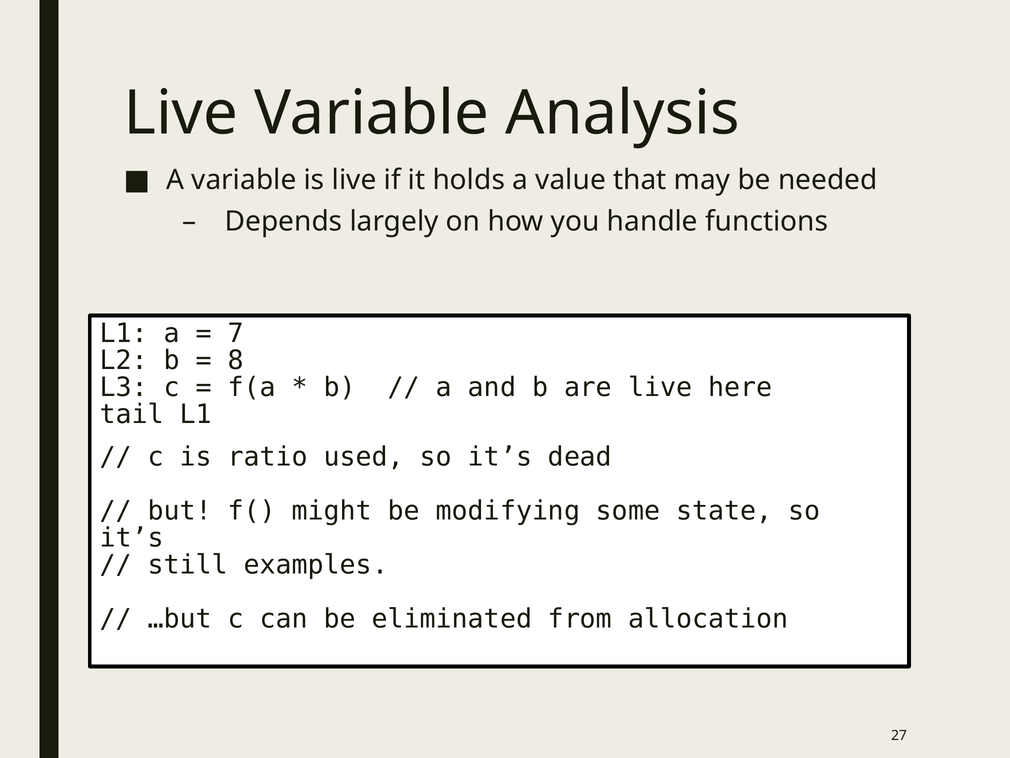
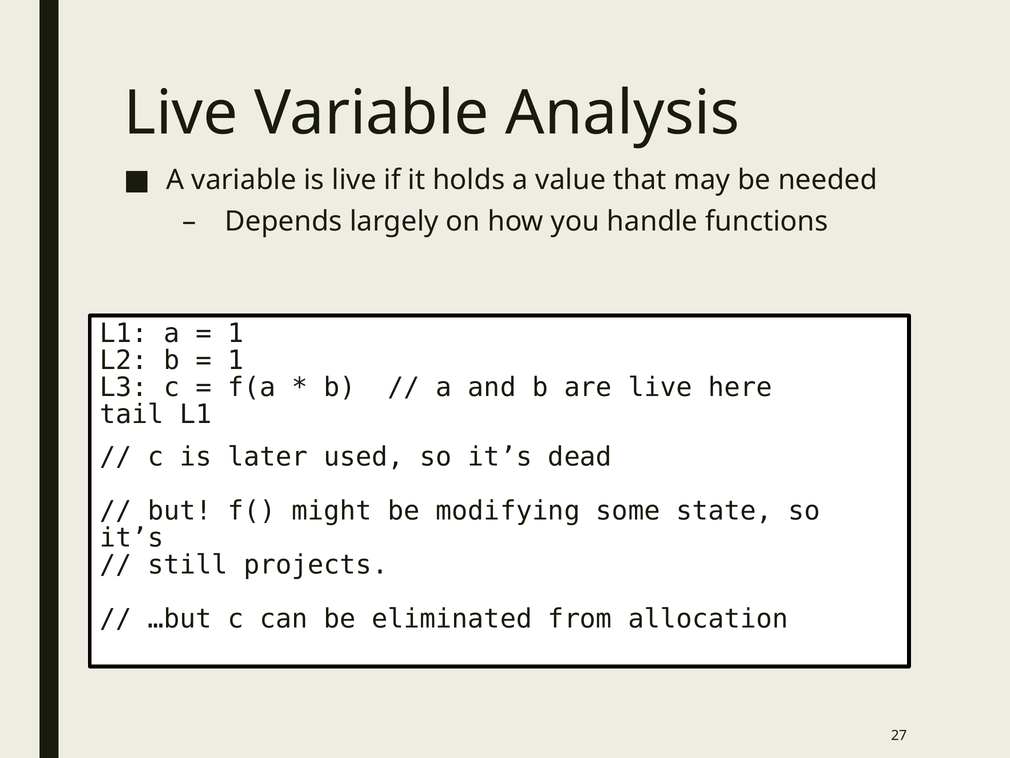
7: 7 -> 1 (236, 333)
8: 8 -> 1 (236, 360)
ratio: ratio -> later (268, 456)
examples: examples -> projects (316, 565)
